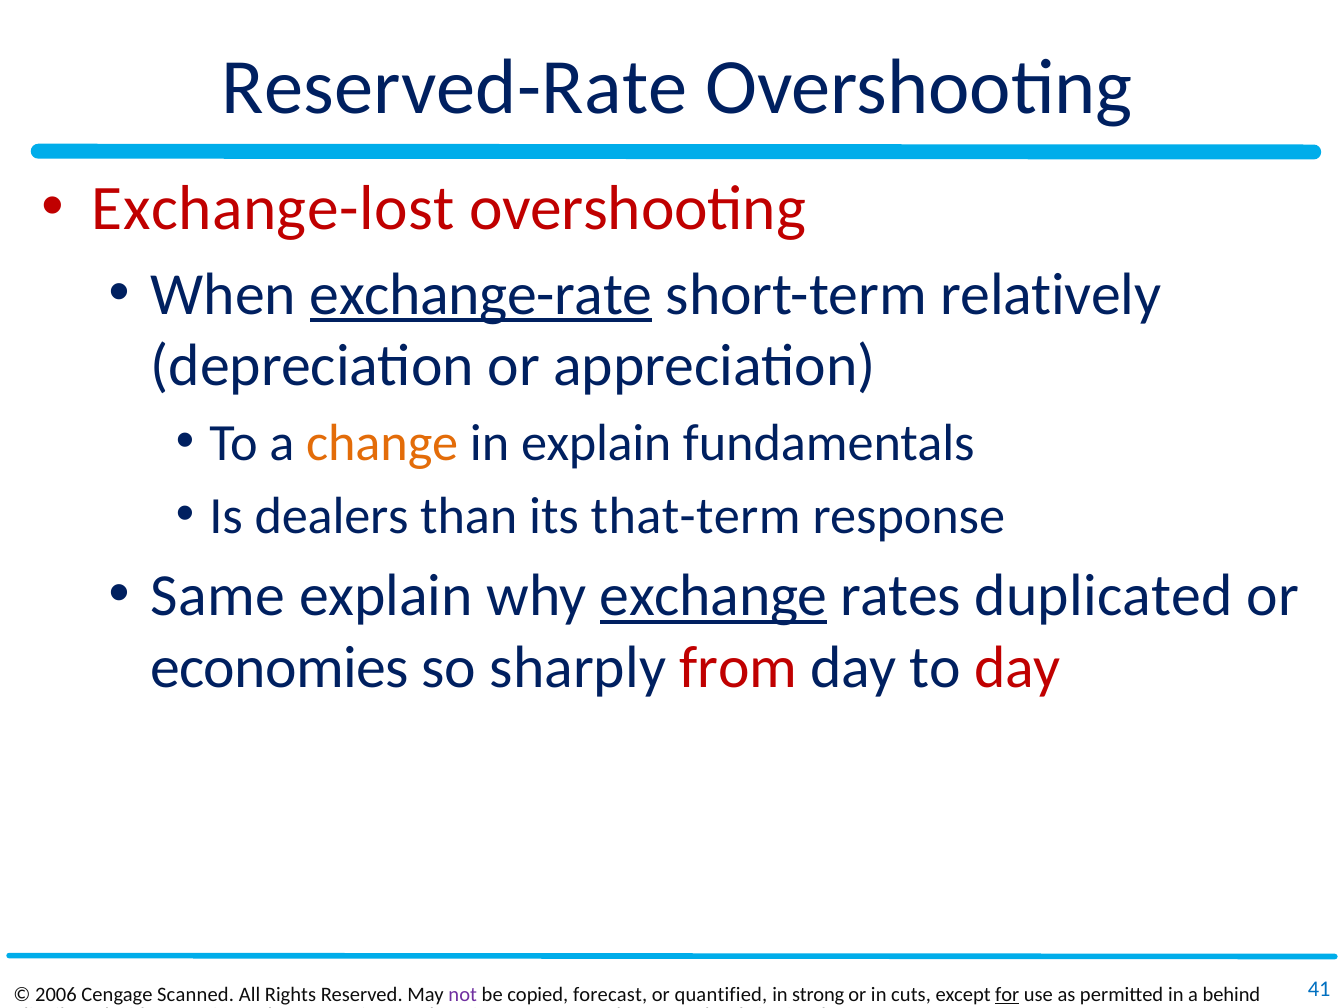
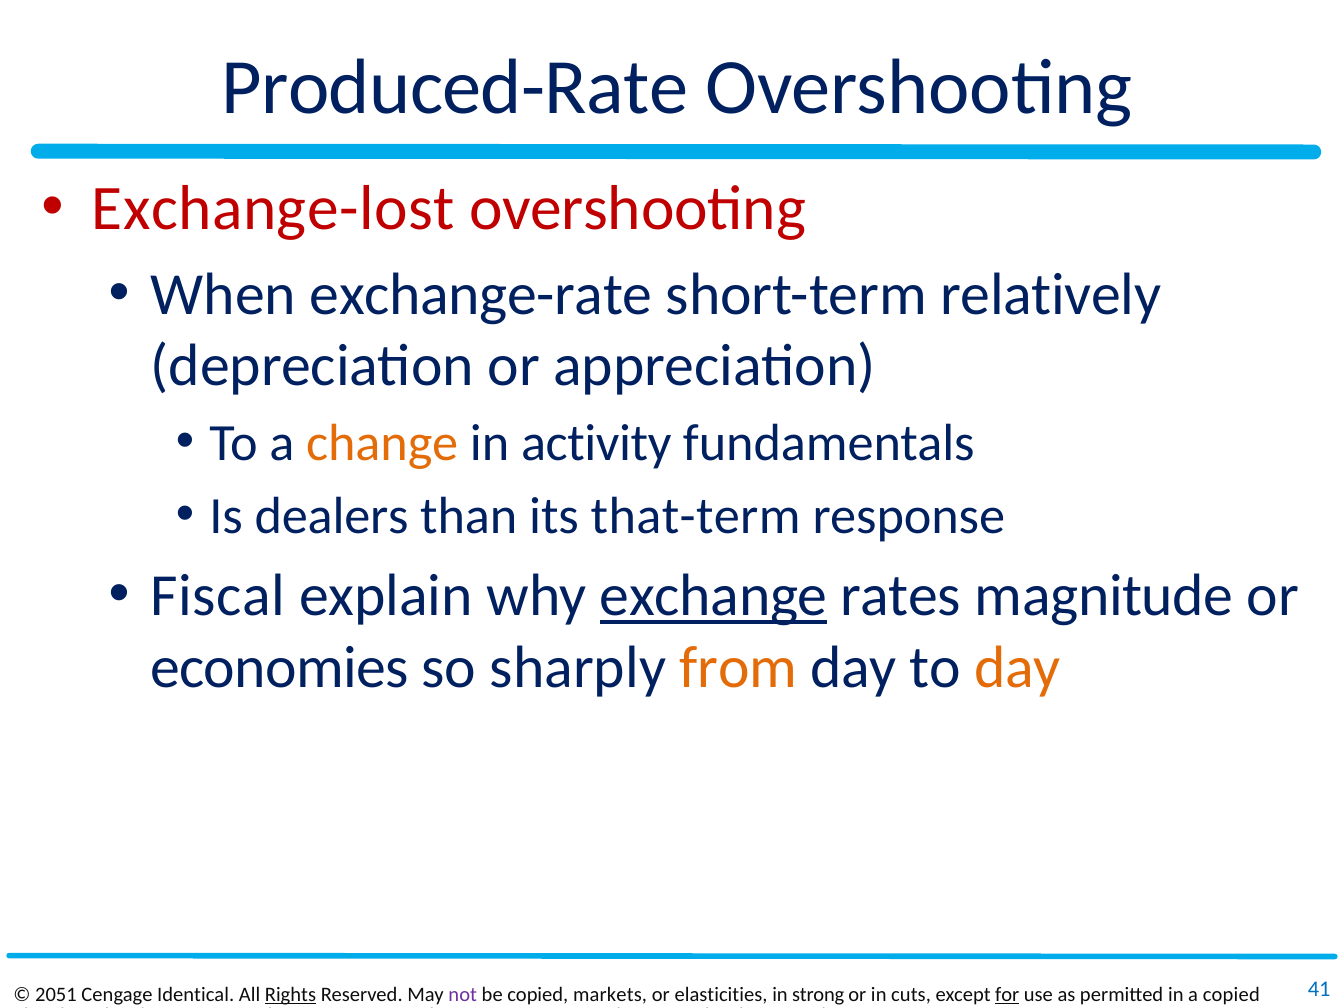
Reserved-Rate: Reserved-Rate -> Produced-Rate (455, 87)
exchange-rate underline: present -> none (481, 294)
in explain: explain -> activity (596, 443)
Same: Same -> Fiscal (218, 596)
duplicated: duplicated -> magnitude (1104, 596)
from colour: red -> orange (738, 668)
day colour: red -> orange (1018, 668)
2006: 2006 -> 2051 (56, 995)
Scanned: Scanned -> Identical (196, 995)
Rights underline: none -> present (290, 995)
forecast: forecast -> markets (610, 995)
quantified: quantified -> elasticities (721, 995)
a behind: behind -> copied (1231, 995)
